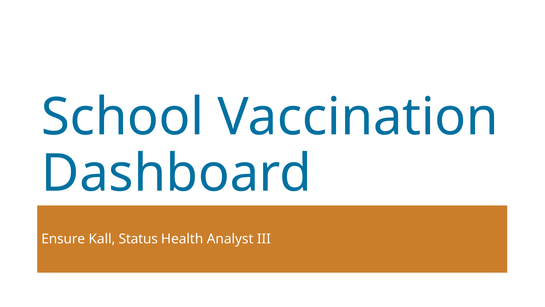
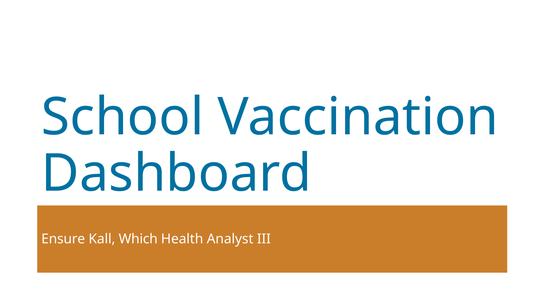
Status: Status -> Which (138, 239)
